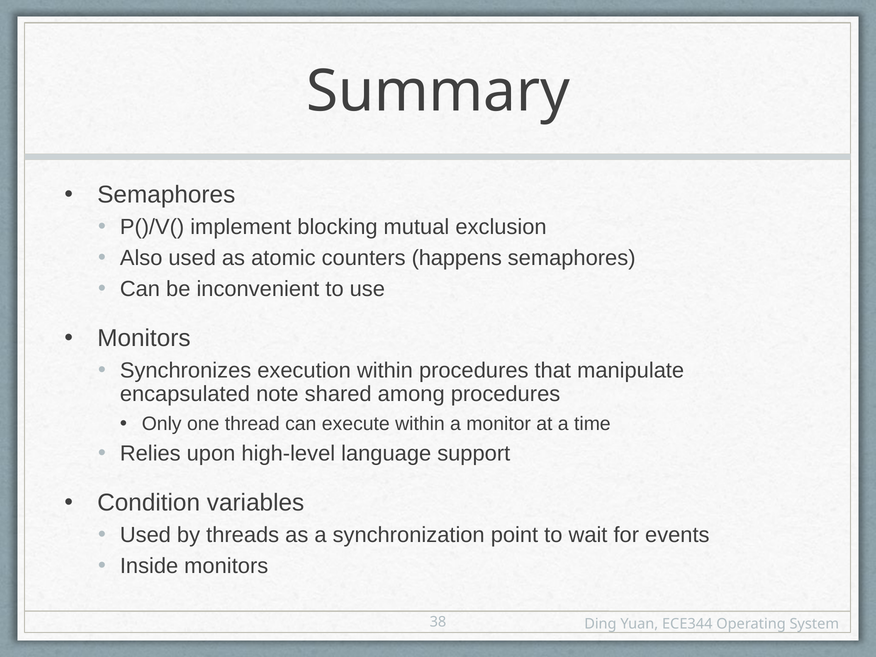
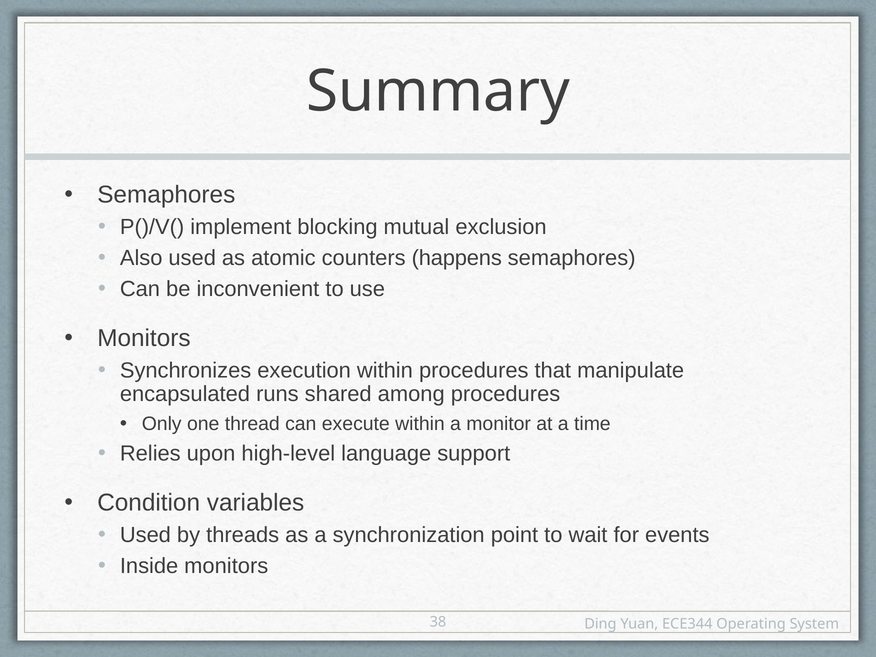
note: note -> runs (277, 394)
